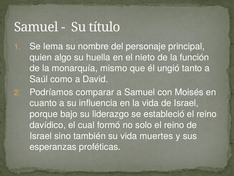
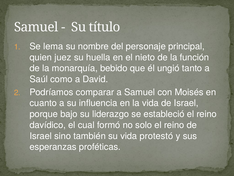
algo: algo -> juez (63, 57)
mismo: mismo -> bebido (114, 68)
muertes: muertes -> protestó (156, 136)
